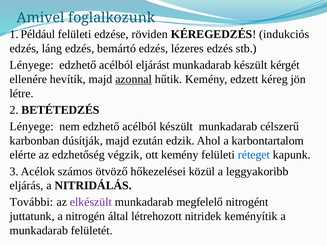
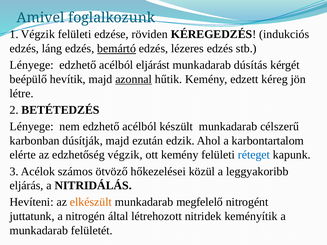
1 Például: Például -> Végzik (38, 34)
bemártó underline: none -> present (117, 49)
munkadarab készült: készült -> dúsítás (251, 65)
ellenére: ellenére -> beépülő (28, 79)
További: További -> Hevíteni (32, 202)
elkészült colour: purple -> orange (91, 202)
